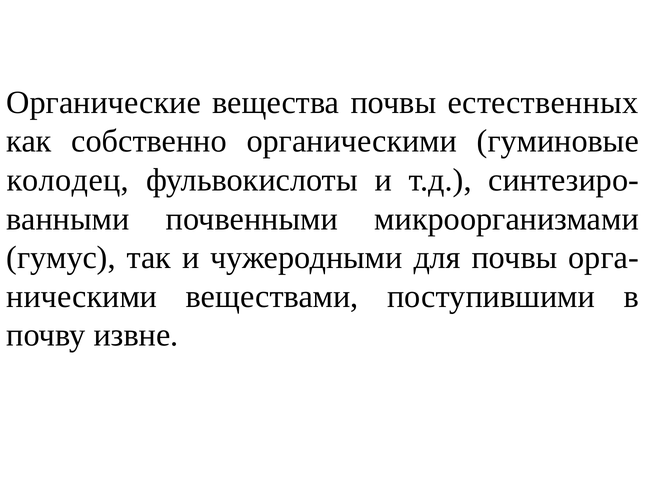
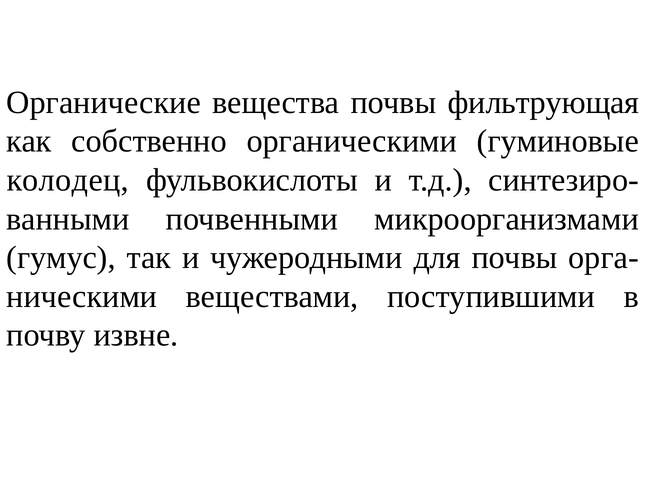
естественных: естественных -> фильтрующая (543, 102)
